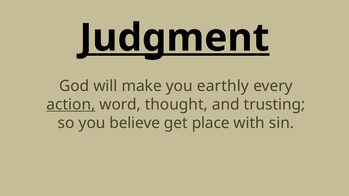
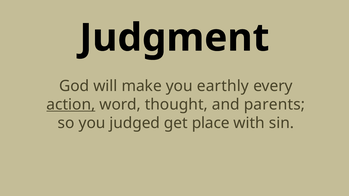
Judgment underline: present -> none (174, 38)
trusting: trusting -> parents (274, 105)
believe: believe -> judged (135, 123)
